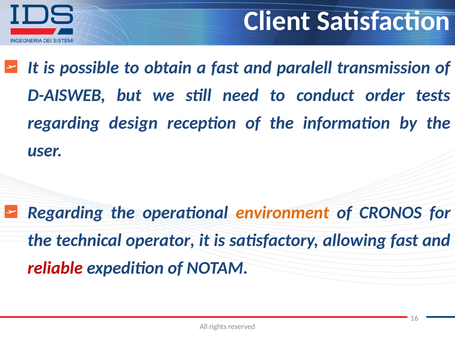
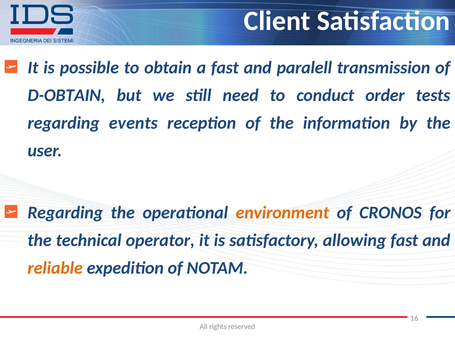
D-AISWEB: D-AISWEB -> D-OBTAIN (66, 95)
design: design -> events (133, 123)
reliable colour: red -> orange (55, 267)
